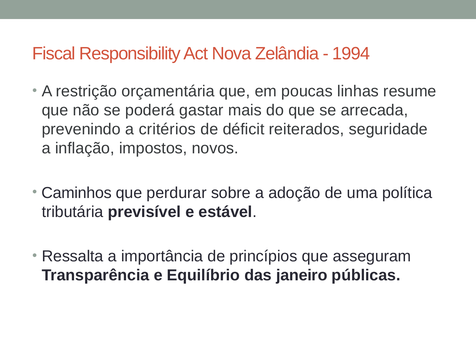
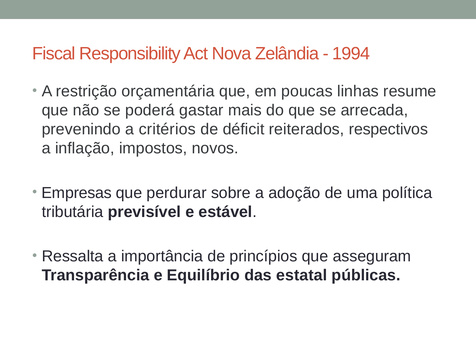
seguridade: seguridade -> respectivos (388, 129)
Caminhos: Caminhos -> Empresas (77, 193)
janeiro: janeiro -> estatal (302, 275)
